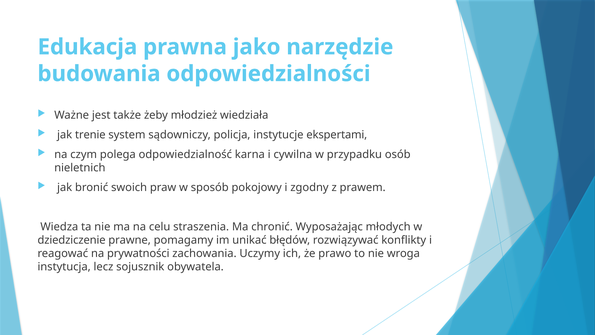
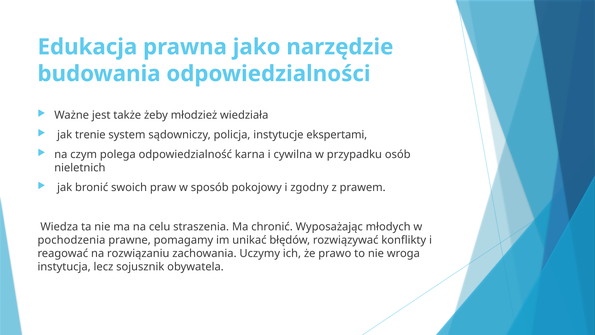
dziedziczenie: dziedziczenie -> pochodzenia (71, 240)
prywatności: prywatności -> rozwiązaniu (138, 253)
